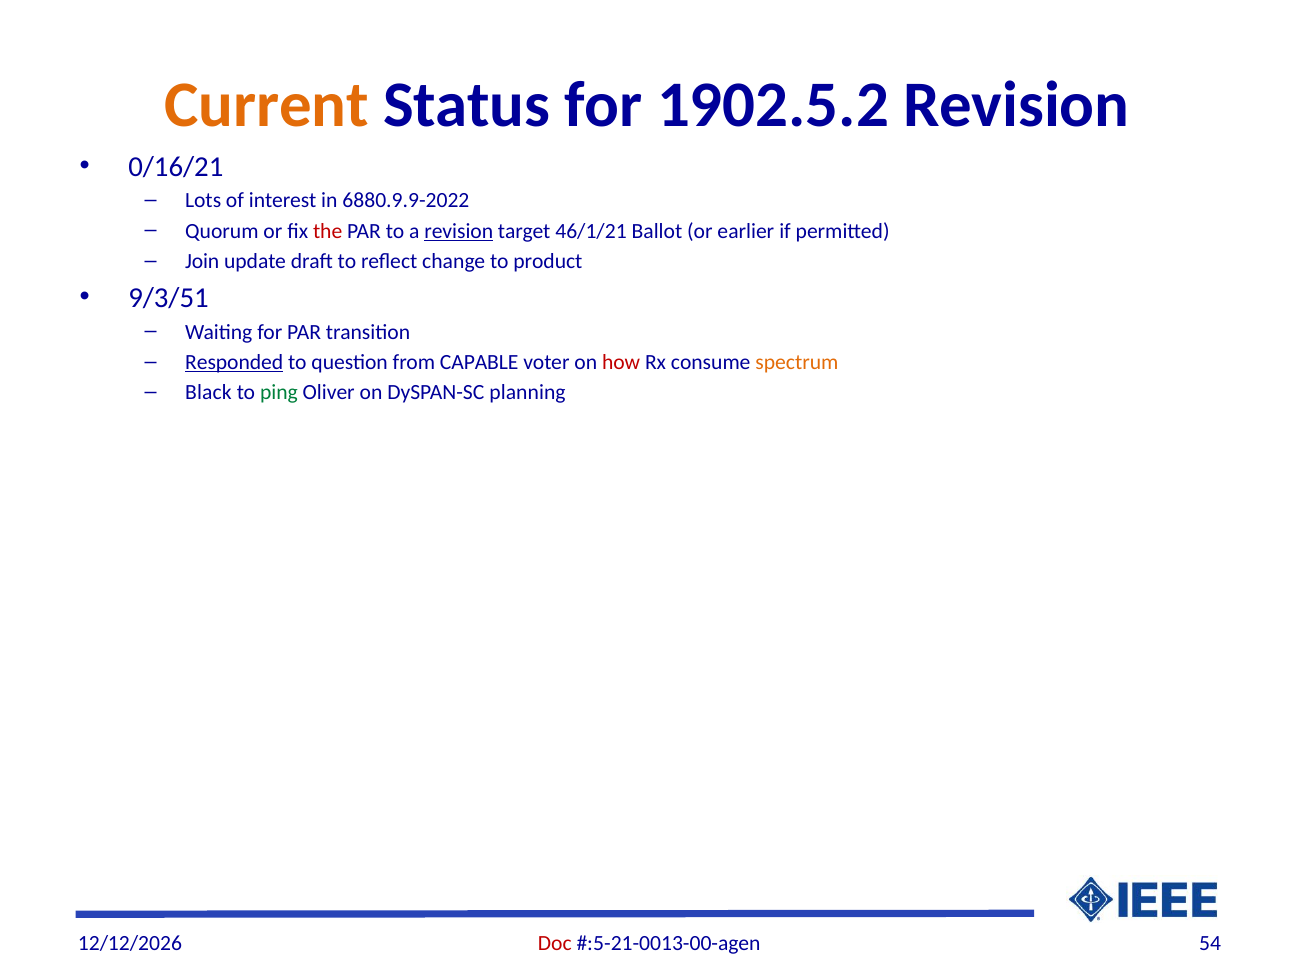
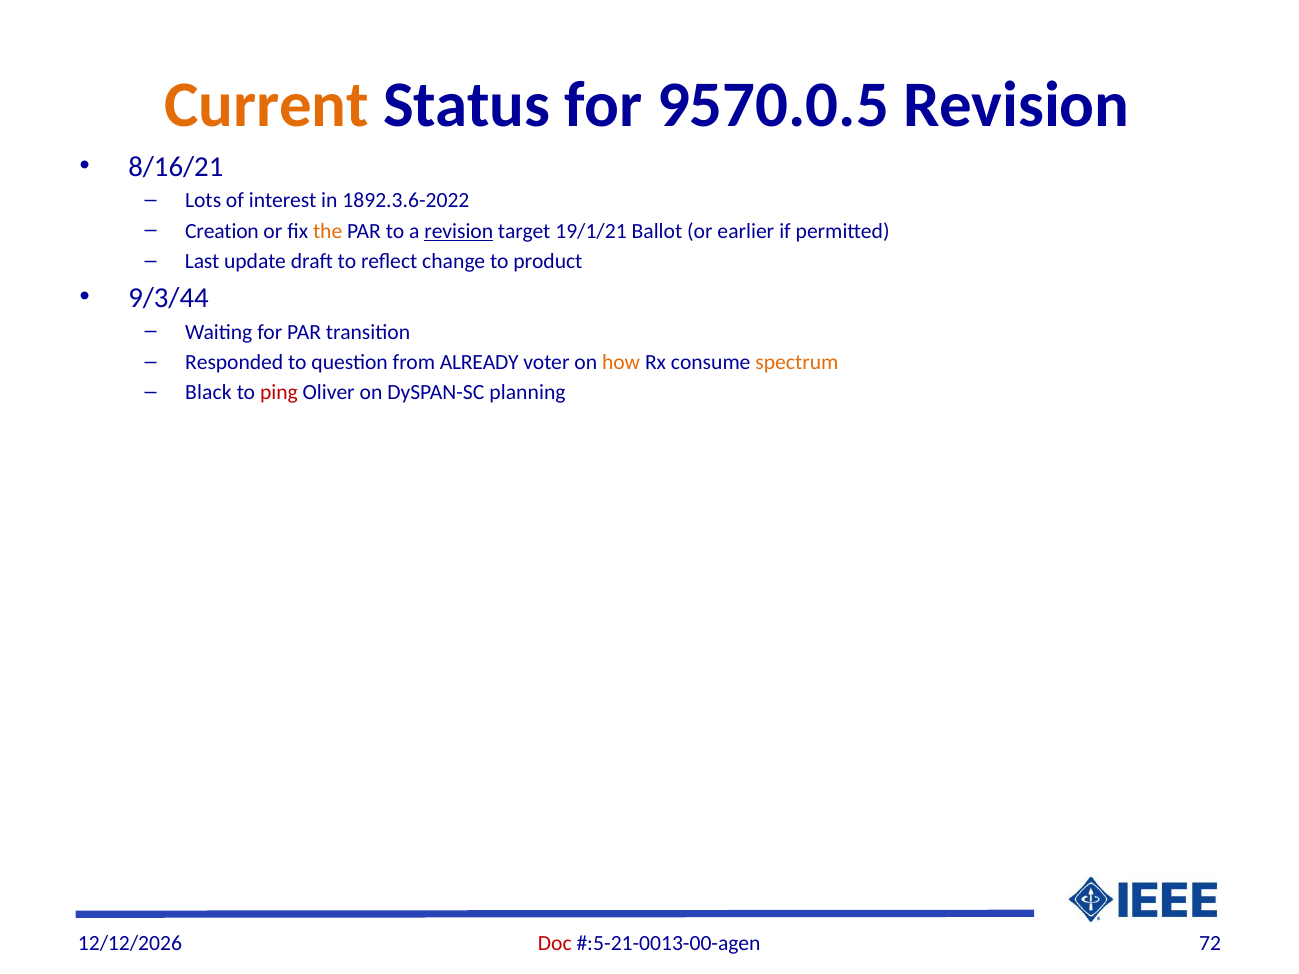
1902.5.2: 1902.5.2 -> 9570.0.5 (773, 105)
0/16/21: 0/16/21 -> 8/16/21 (176, 167)
6880.9.9-2022: 6880.9.9-2022 -> 1892.3.6-2022 (406, 201)
Quorum: Quorum -> Creation (222, 231)
the colour: red -> orange (328, 231)
46/1/21: 46/1/21 -> 19/1/21 (591, 231)
Join: Join -> Last (202, 261)
9/3/51: 9/3/51 -> 9/3/44 (169, 298)
Responded underline: present -> none (234, 362)
CAPABLE: CAPABLE -> ALREADY (479, 362)
how colour: red -> orange (621, 362)
ping colour: green -> red (279, 393)
54: 54 -> 72 (1210, 943)
